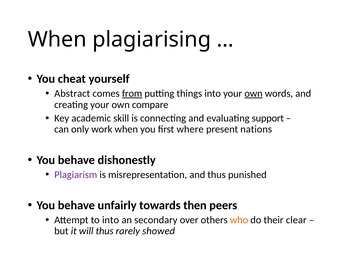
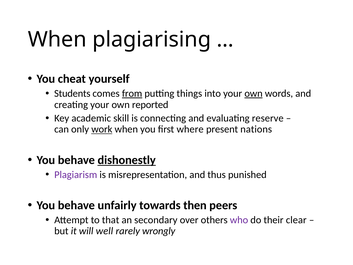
Abstract: Abstract -> Students (72, 93)
compare: compare -> reported (150, 105)
support: support -> reserve (268, 118)
work underline: none -> present (102, 129)
dishonestly underline: none -> present (127, 160)
to into: into -> that (111, 220)
who colour: orange -> purple (239, 220)
will thus: thus -> well (104, 231)
showed: showed -> wrongly (159, 231)
